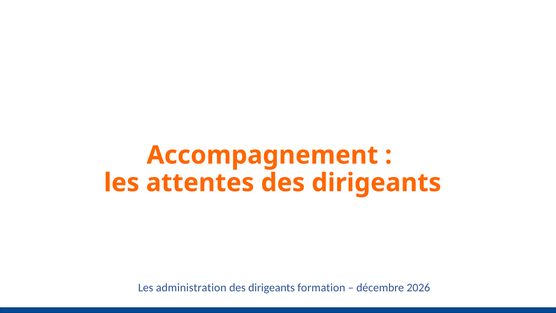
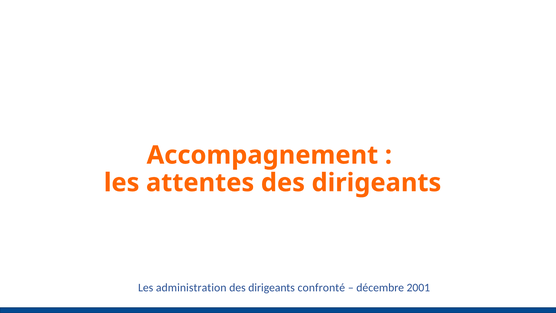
formation: formation -> confronté (321, 287)
2026: 2026 -> 2001 (418, 287)
